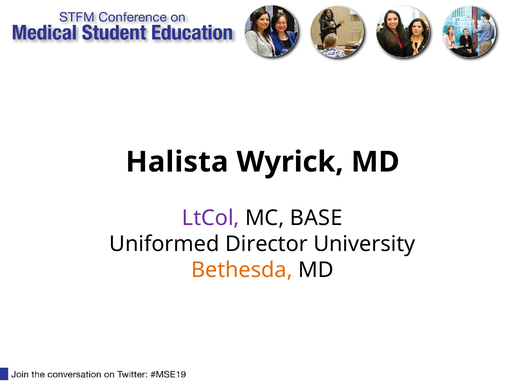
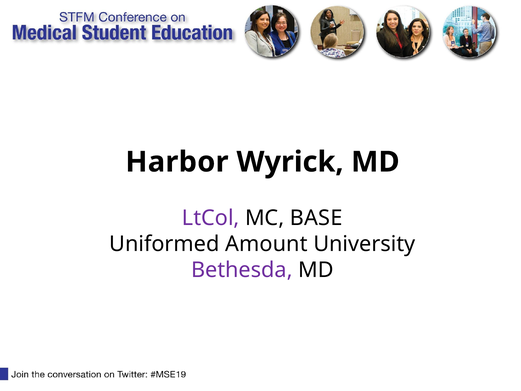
Halista: Halista -> Harbor (177, 162)
Director: Director -> Amount (266, 244)
Bethesda colour: orange -> purple (242, 270)
